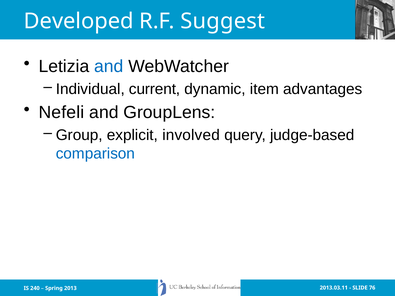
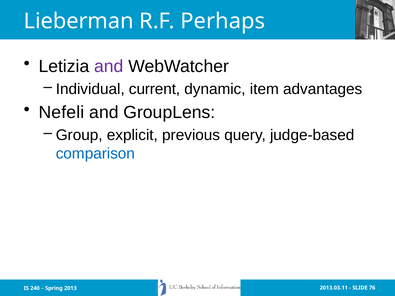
Developed: Developed -> Lieberman (79, 21)
Suggest: Suggest -> Perhaps (223, 21)
and colour: blue -> purple (109, 66)
involved: involved -> previous (191, 135)
